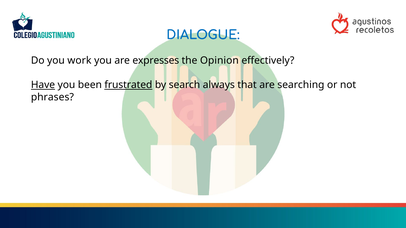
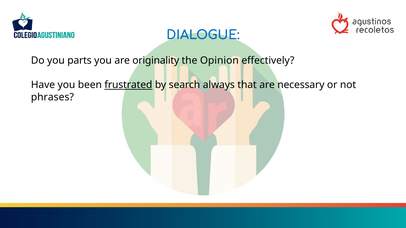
work: work -> parts (80, 61)
expresses: expresses -> originality (156, 61)
Have underline: present -> none (43, 85)
searching: searching -> necessary (301, 85)
